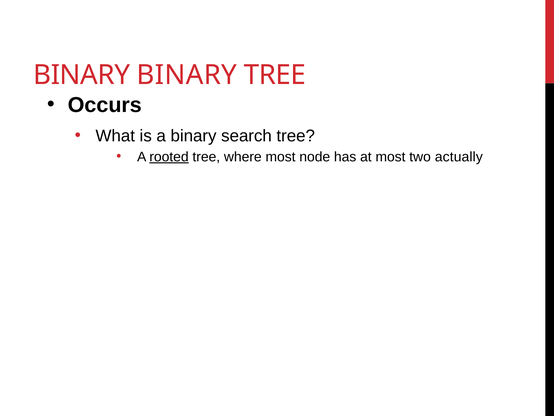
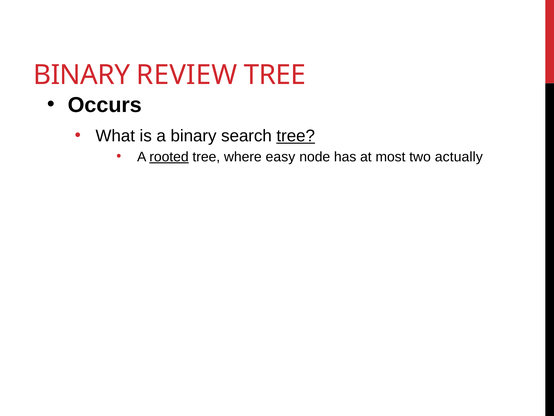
BINARY BINARY: BINARY -> REVIEW (187, 75)
tree underline: none -> present (296, 136)
where most: most -> easy (280, 157)
